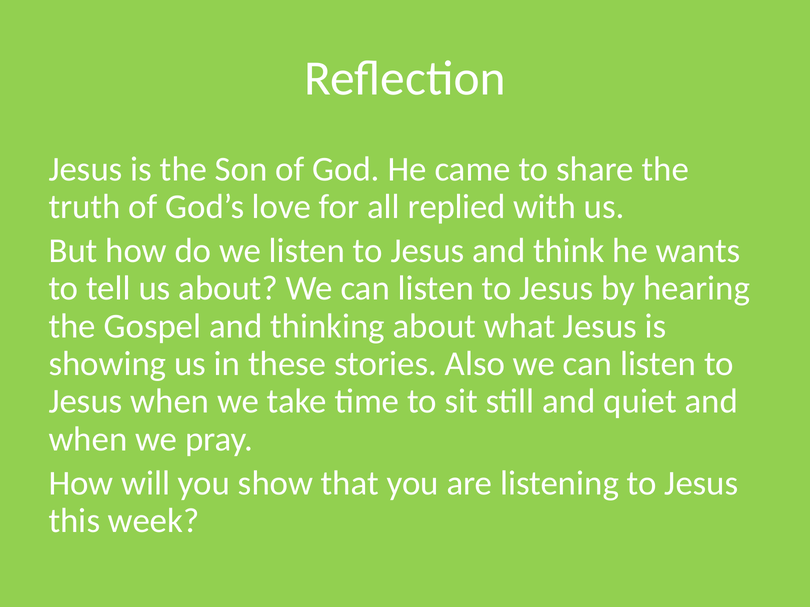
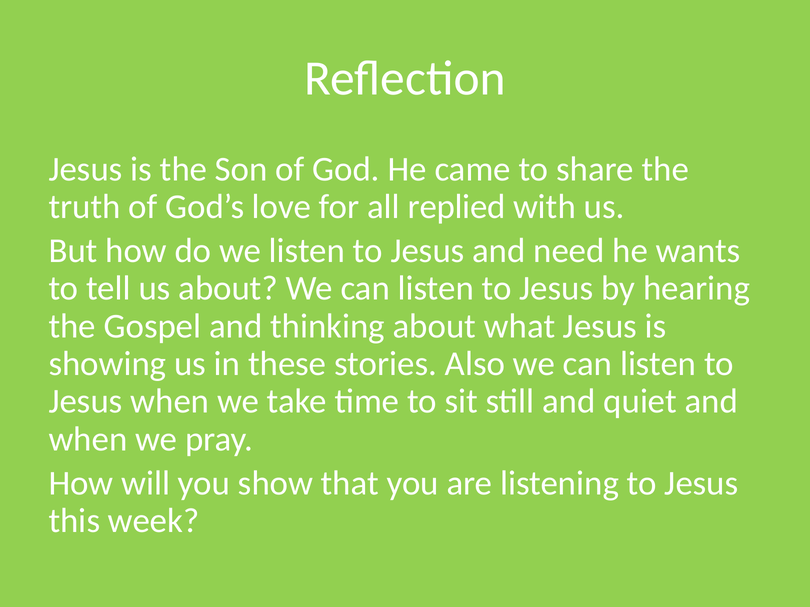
think: think -> need (569, 251)
